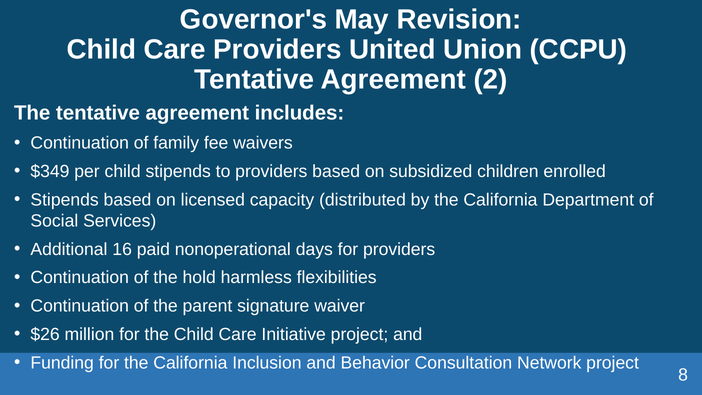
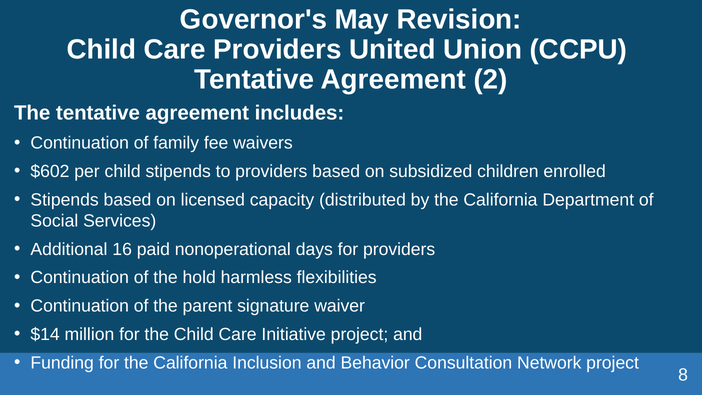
$349: $349 -> $602 (50, 171)
$26: $26 -> $14 (45, 334)
